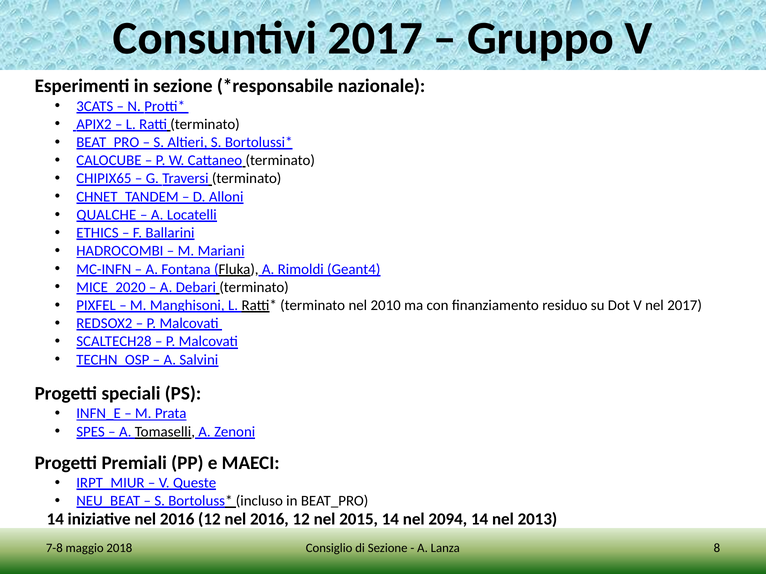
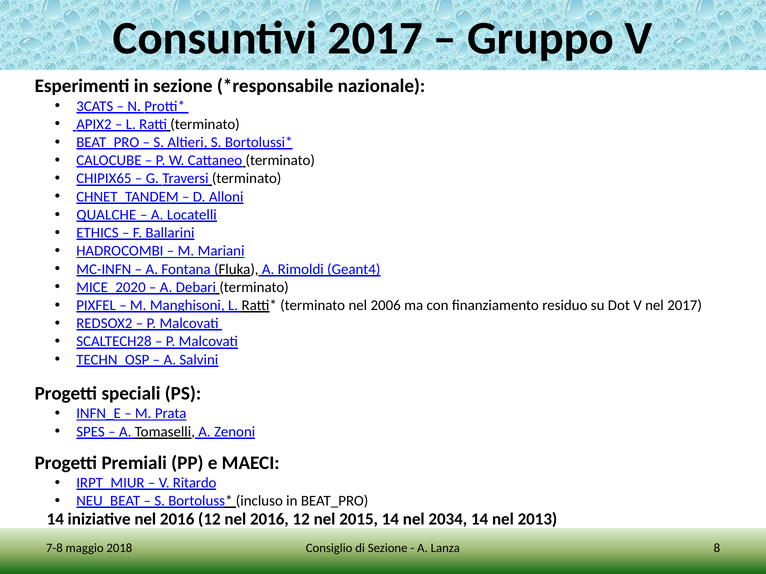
2010: 2010 -> 2006 (386, 306)
Queste: Queste -> Ritardo (195, 483)
2094: 2094 -> 2034 (448, 520)
